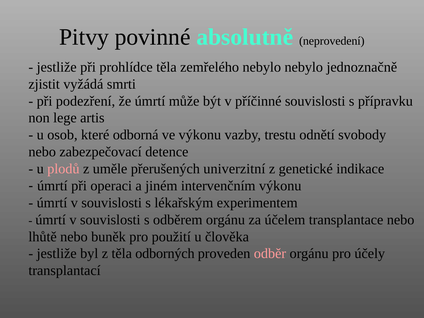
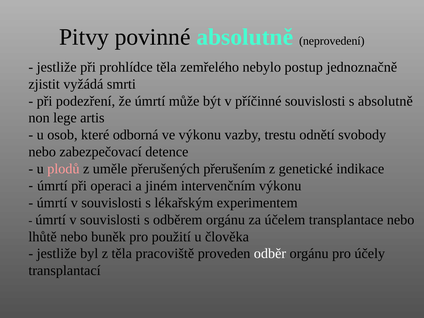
nebylo nebylo: nebylo -> postup (304, 67)
s přípravku: přípravku -> absolutně (385, 101)
univerzitní: univerzitní -> přerušením (234, 169)
odborných: odborných -> pracoviště (165, 254)
odběr colour: pink -> white (270, 254)
